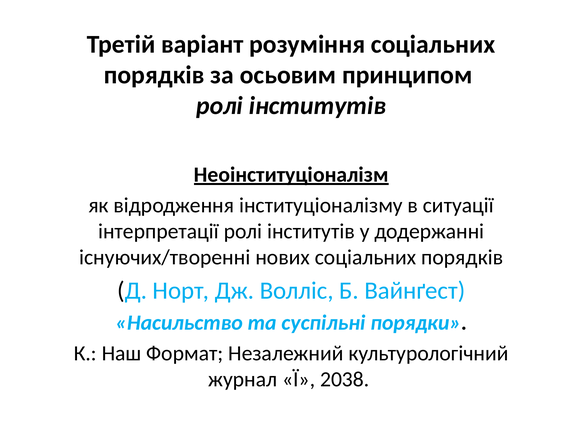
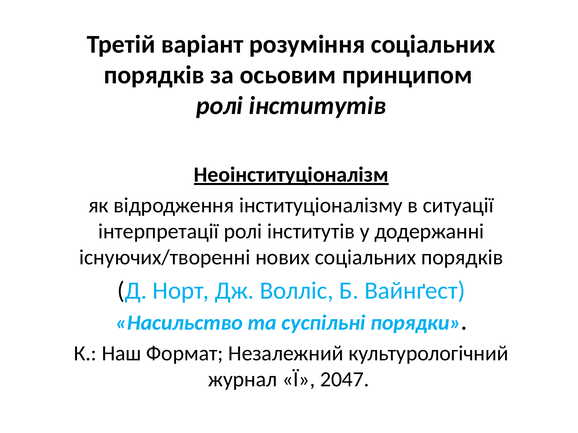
2038: 2038 -> 2047 (345, 380)
